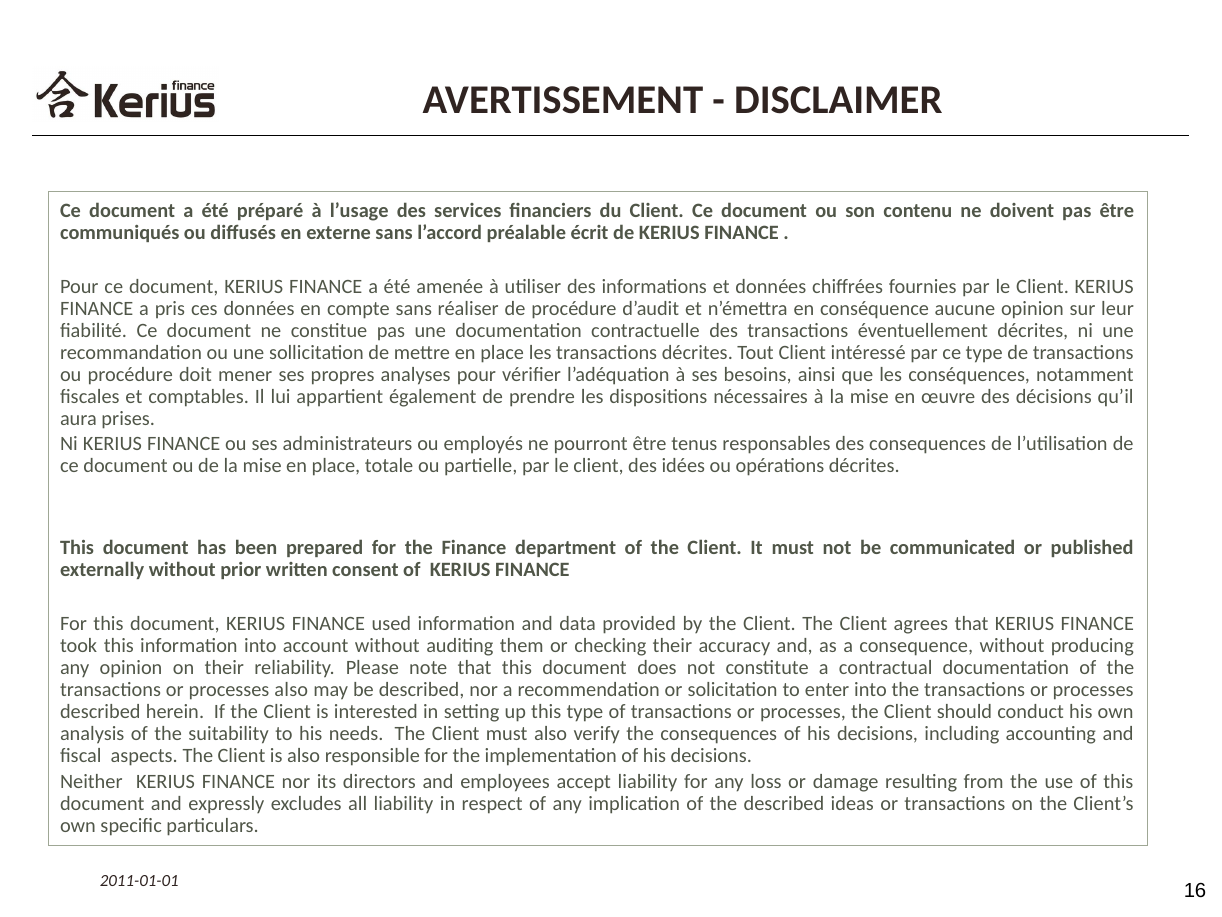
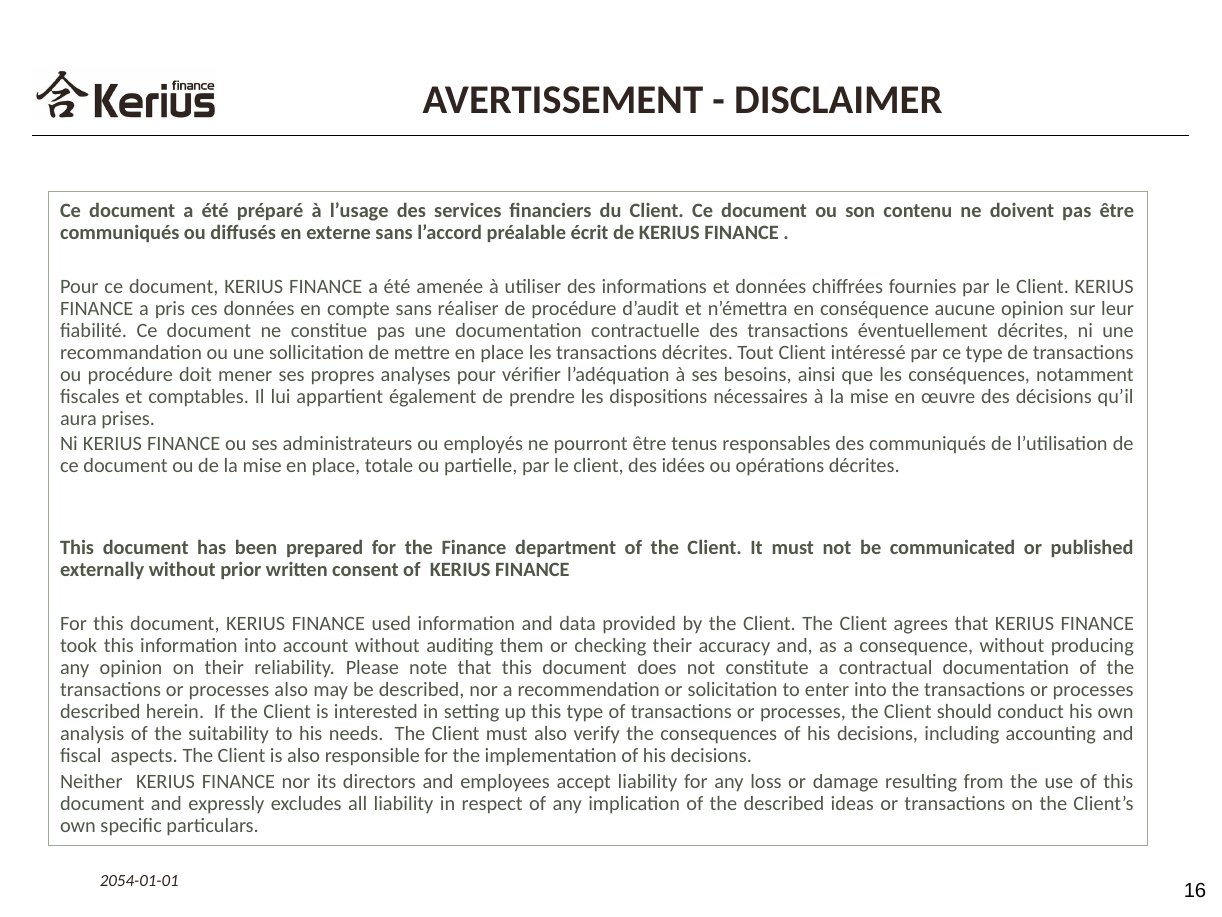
des consequences: consequences -> communiqués (928, 444)
2011-01-01: 2011-01-01 -> 2054-01-01 (139, 881)
